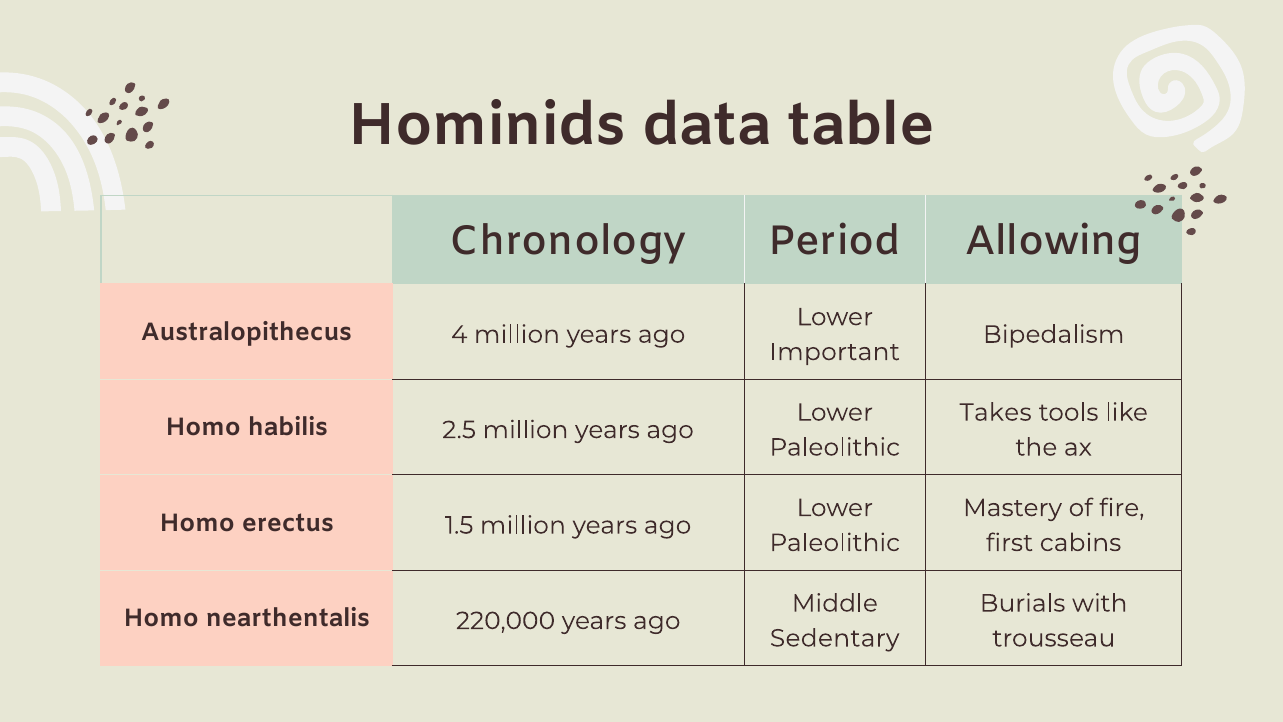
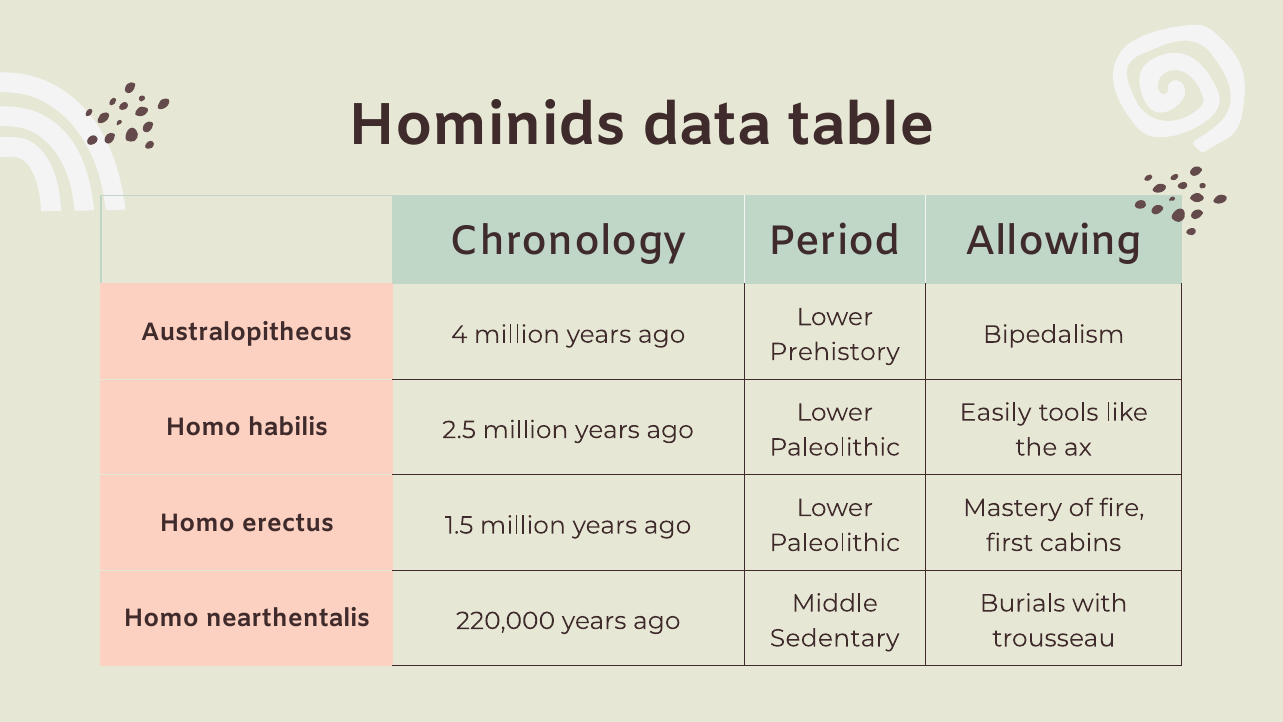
Important: Important -> Prehistory (835, 352)
Takes: Takes -> Easily (996, 412)
